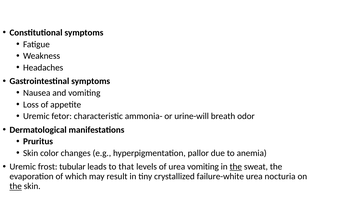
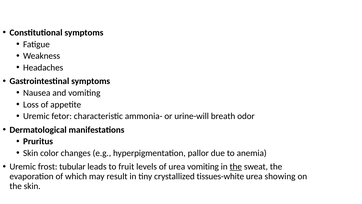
that: that -> fruit (126, 166)
failure-white: failure-white -> tissues-white (220, 176)
nocturia: nocturia -> showing (280, 176)
the underline: present -> none (16, 186)
